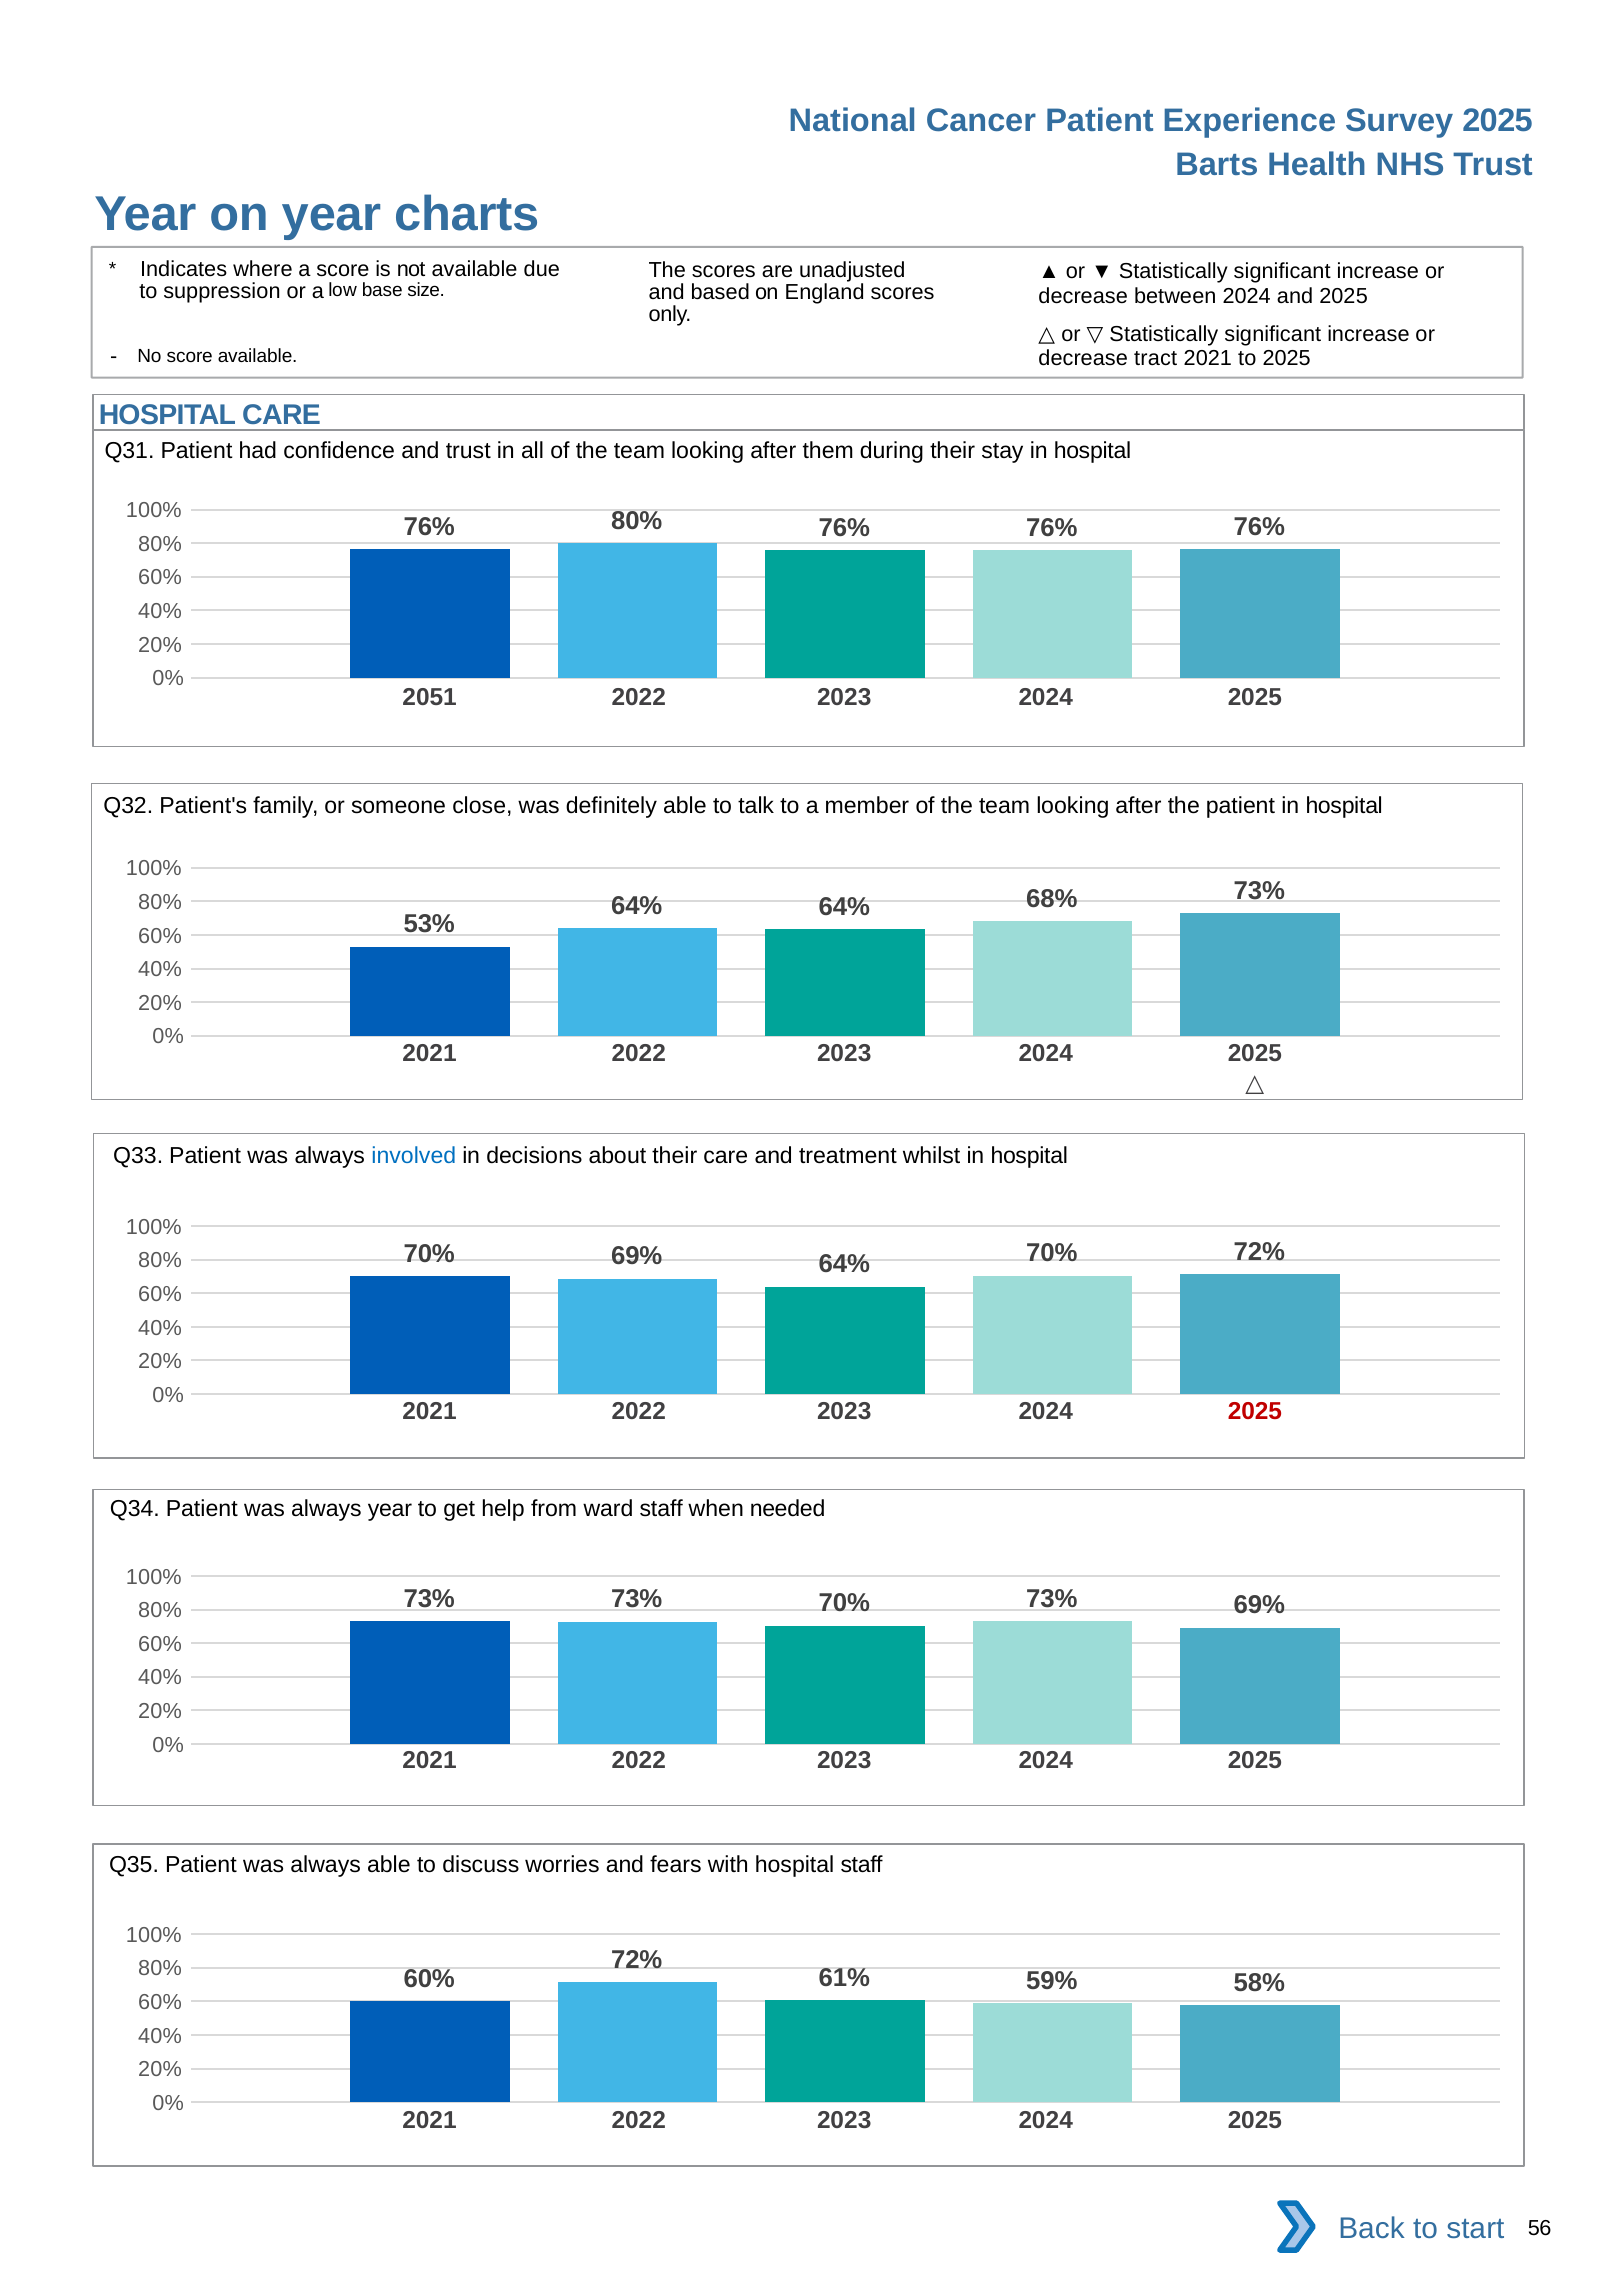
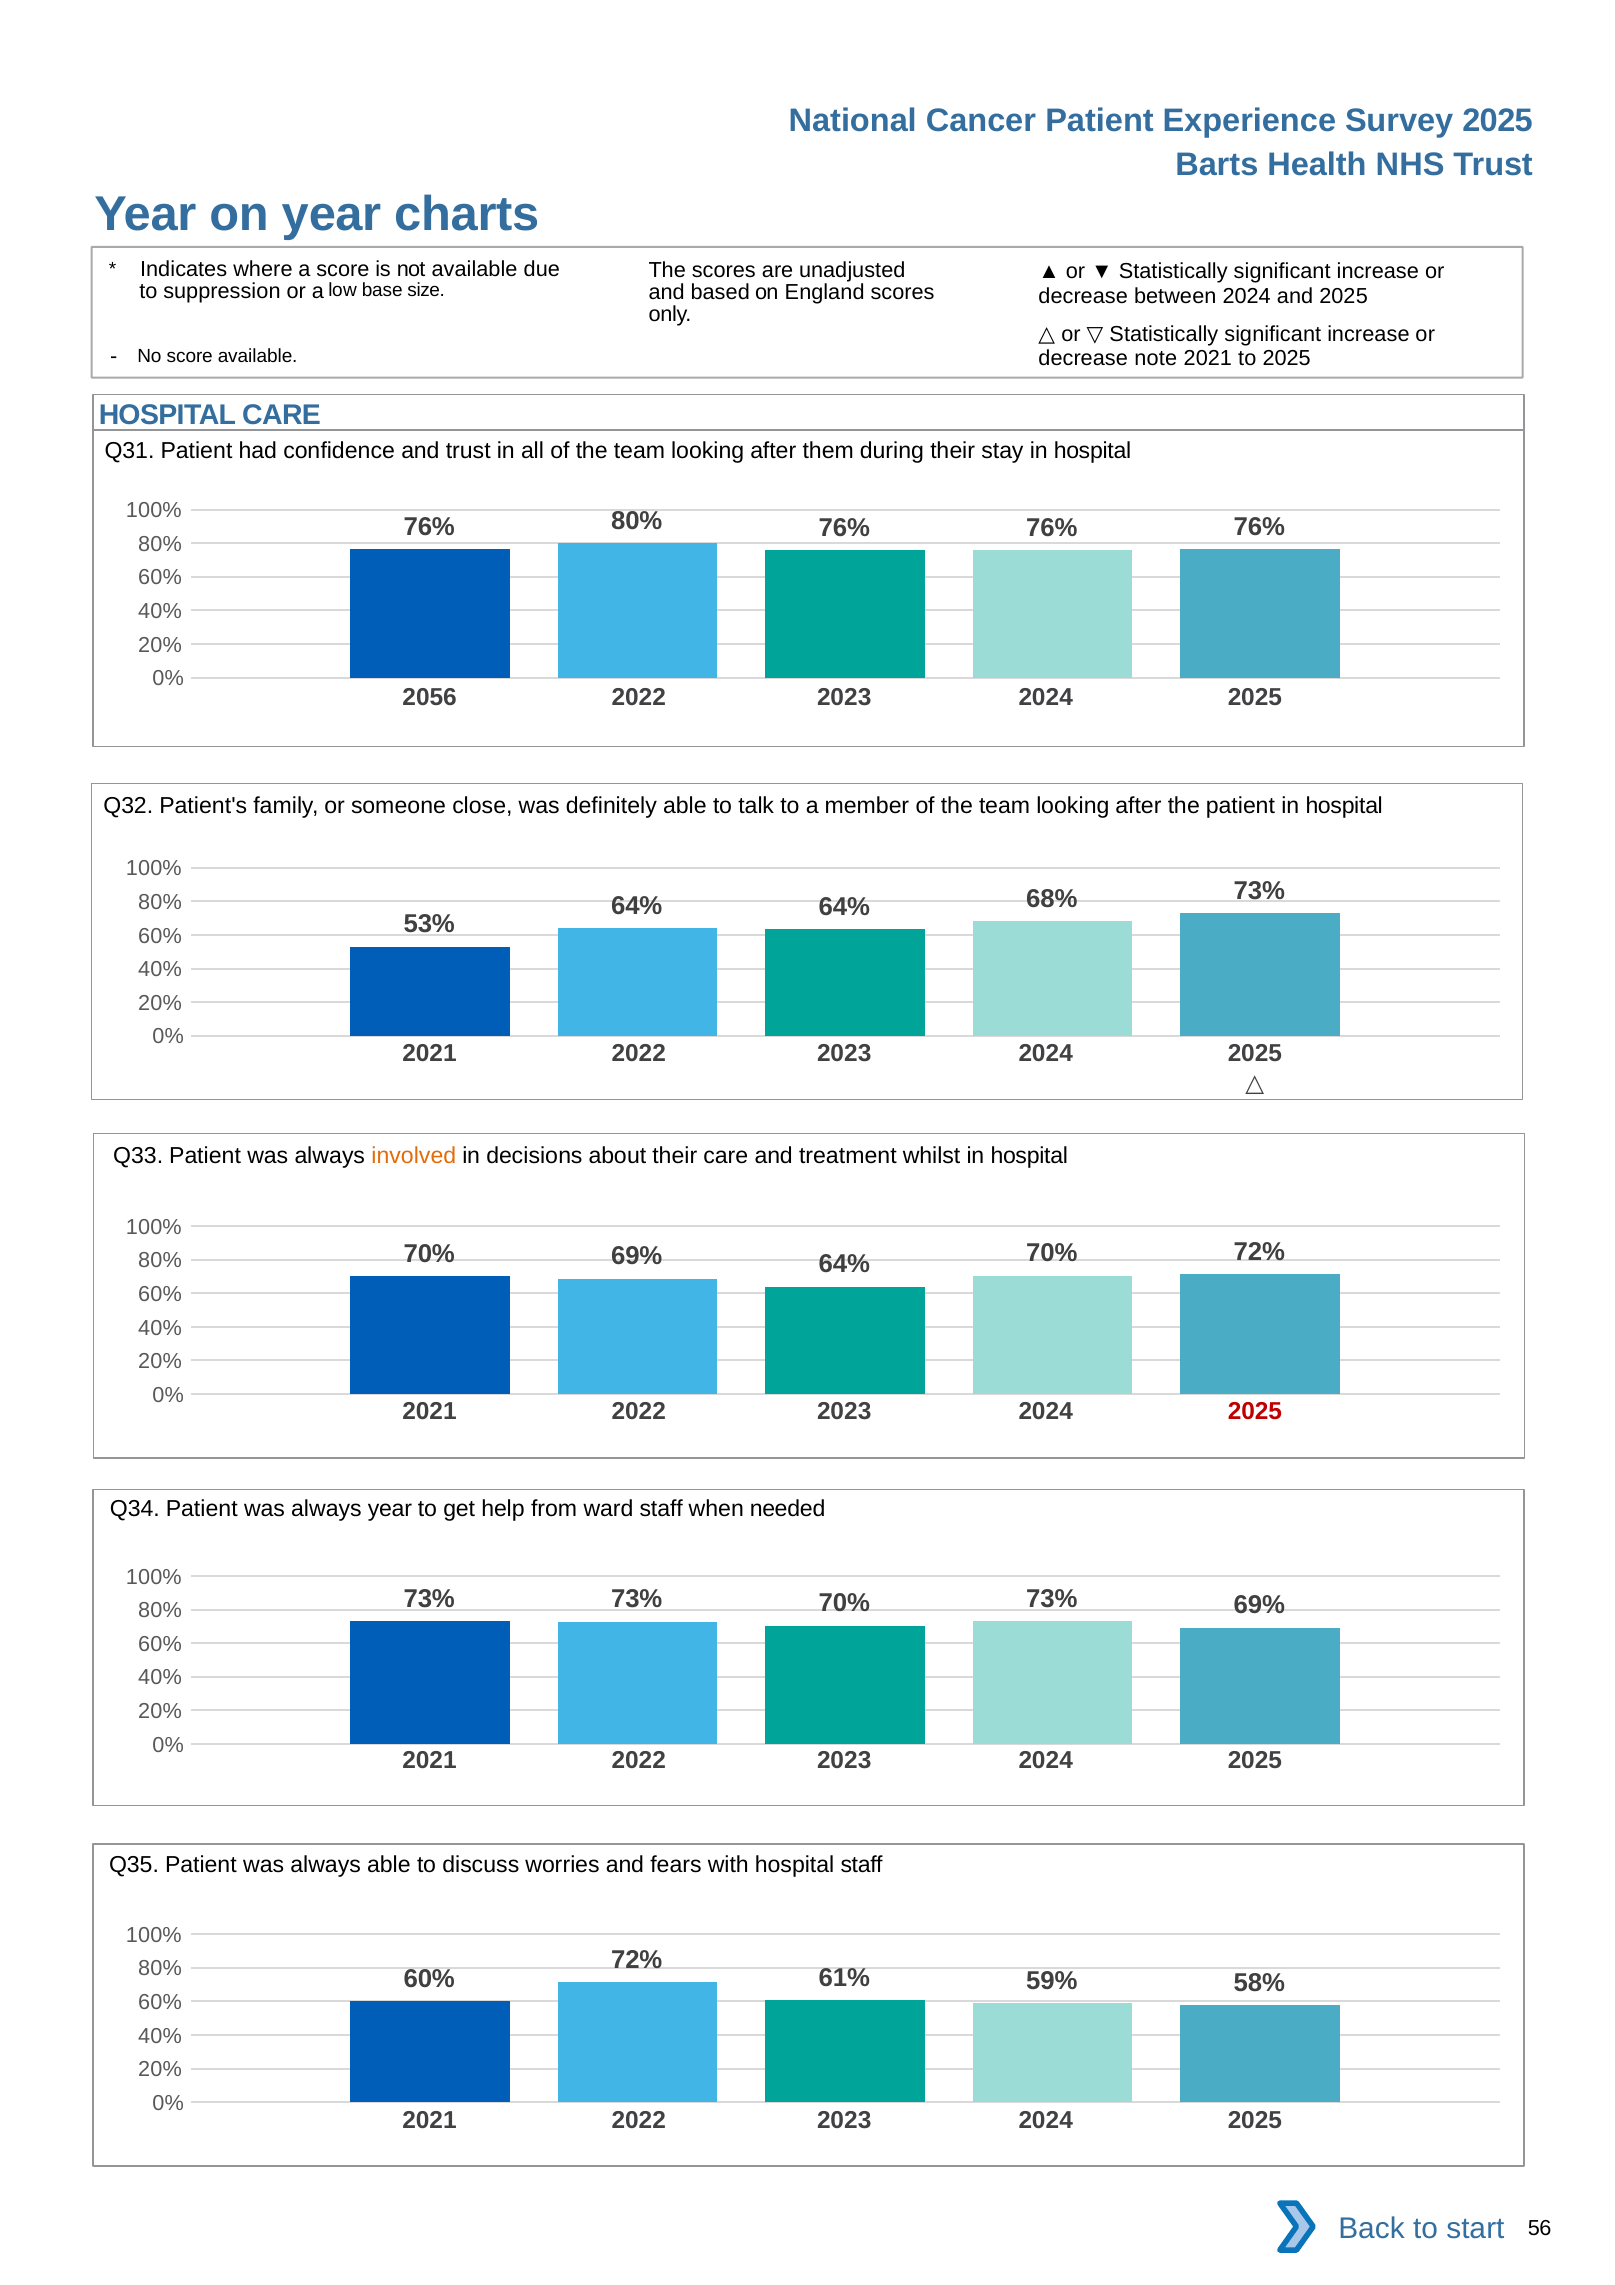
tract: tract -> note (1156, 358)
2051: 2051 -> 2056 (430, 698)
involved colour: blue -> orange (414, 1156)
